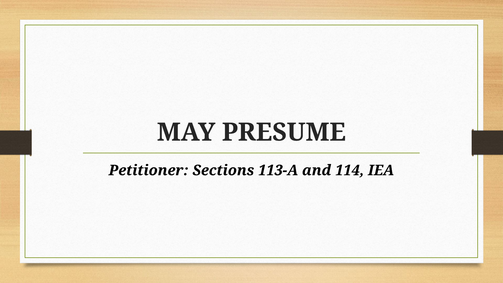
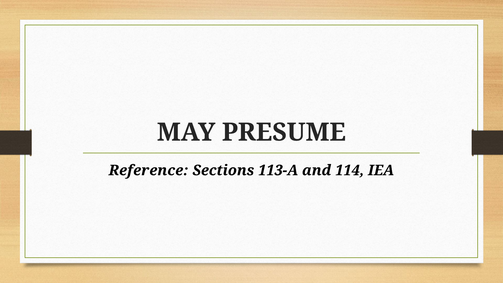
Petitioner: Petitioner -> Reference (149, 170)
